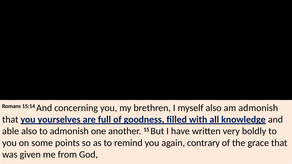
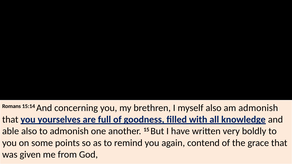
contrary: contrary -> contend (203, 143)
